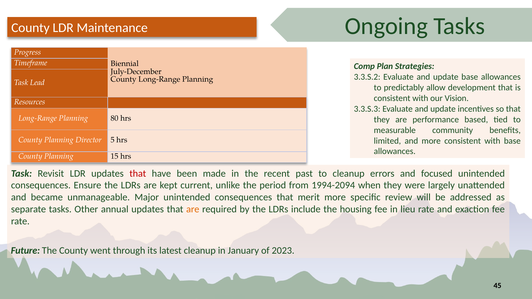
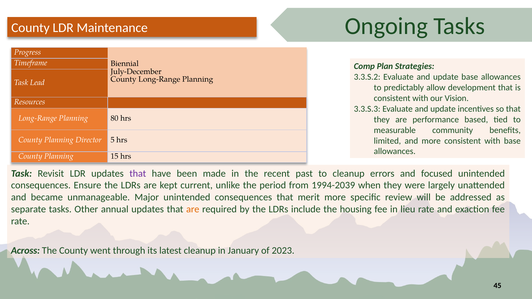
that colour: red -> purple (138, 174)
1994-2094: 1994-2094 -> 1994-2039 (333, 186)
Future: Future -> Across (25, 251)
